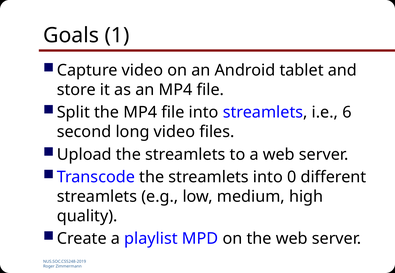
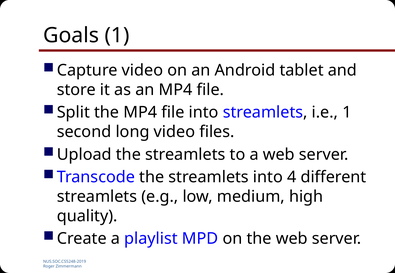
i.e 6: 6 -> 1 (347, 113)
0: 0 -> 4 (292, 177)
